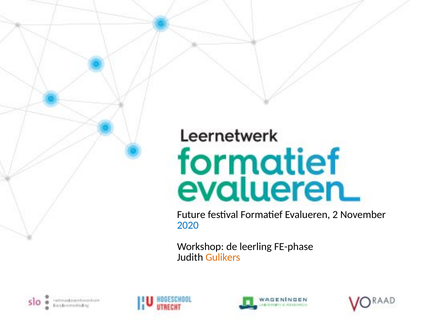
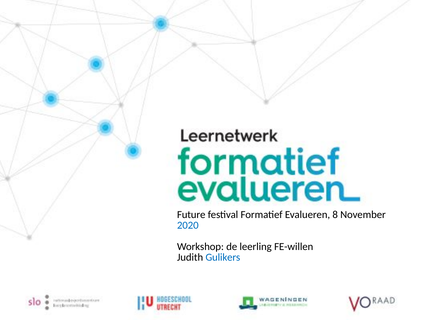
2: 2 -> 8 (335, 214)
FE-phase: FE-phase -> FE-willen (294, 246)
Gulikers colour: orange -> blue (223, 257)
